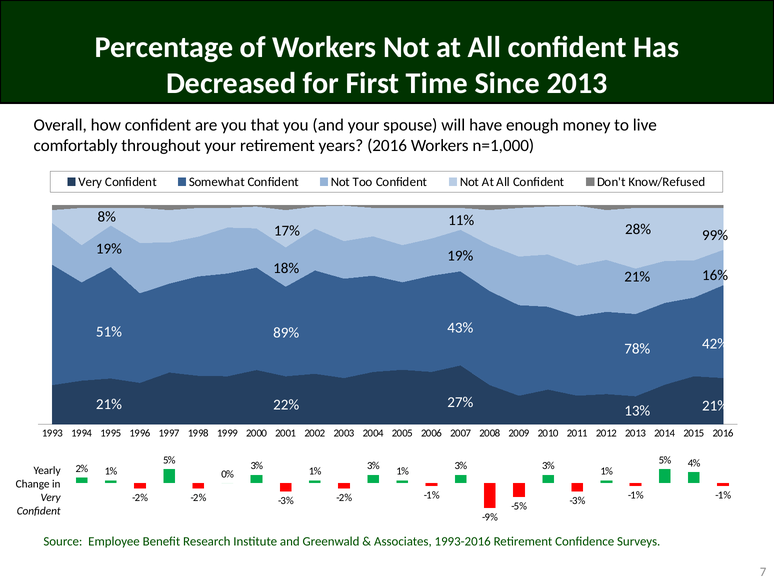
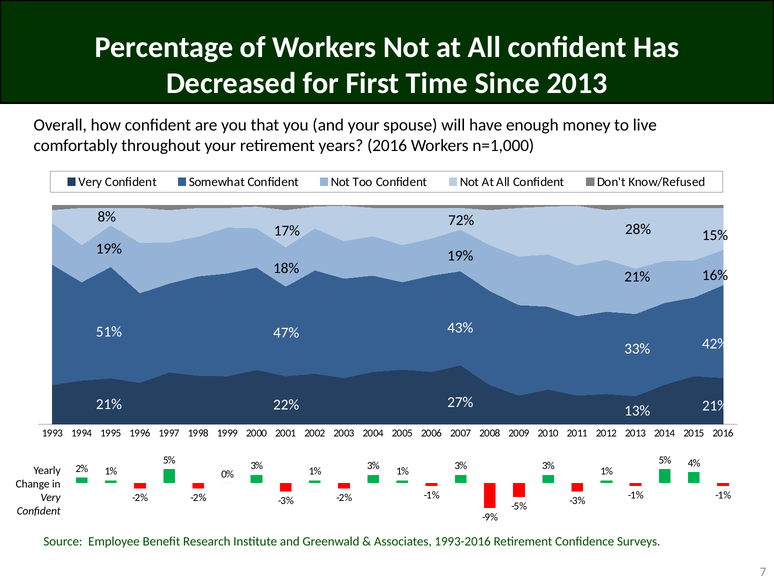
11%: 11% -> 72% (461, 221)
99%: 99% -> 15% (715, 236)
89%: 89% -> 47% (286, 333)
78%: 78% -> 33% (637, 349)
